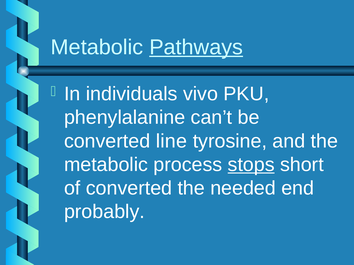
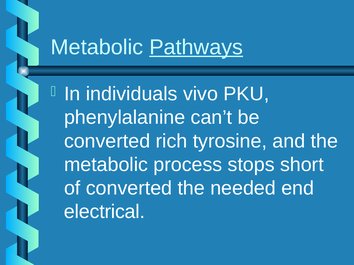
line: line -> rich (172, 141)
stops underline: present -> none (251, 165)
probably: probably -> electrical (105, 212)
